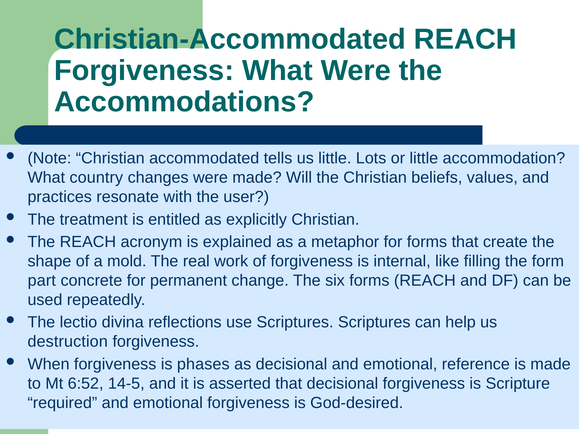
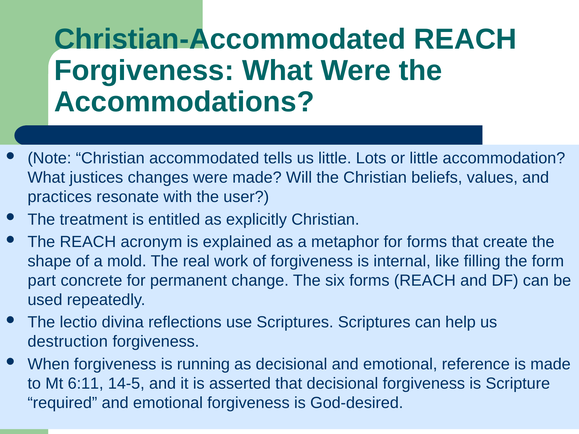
country: country -> justices (96, 178)
phases: phases -> running (203, 364)
6:52: 6:52 -> 6:11 (86, 384)
